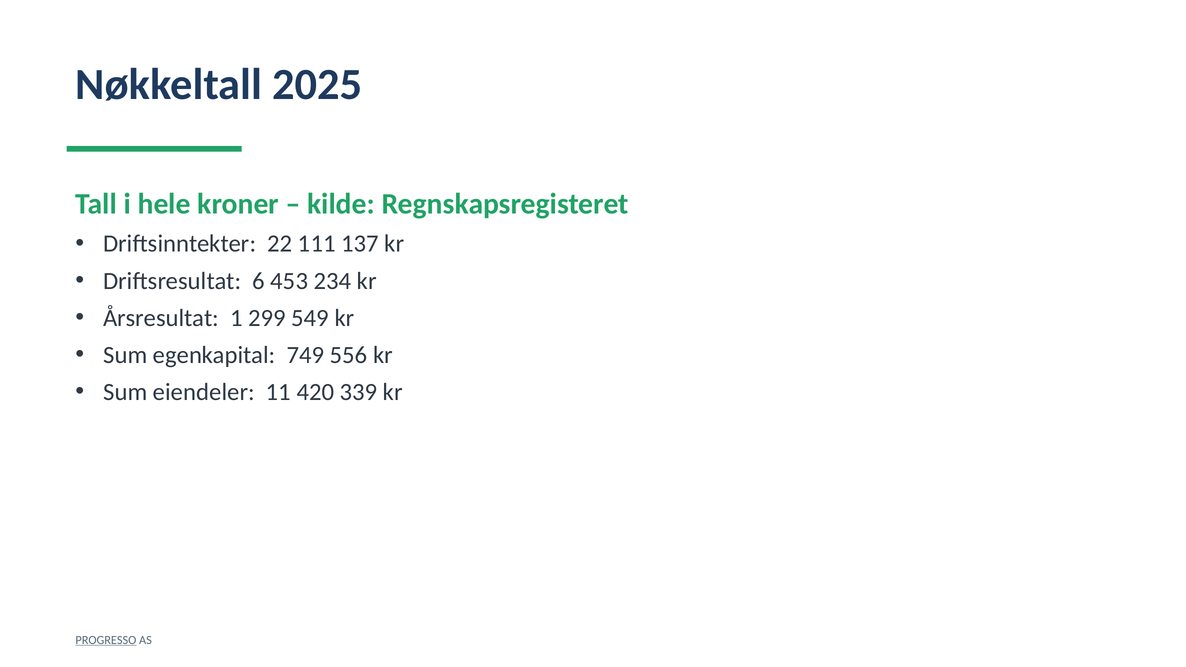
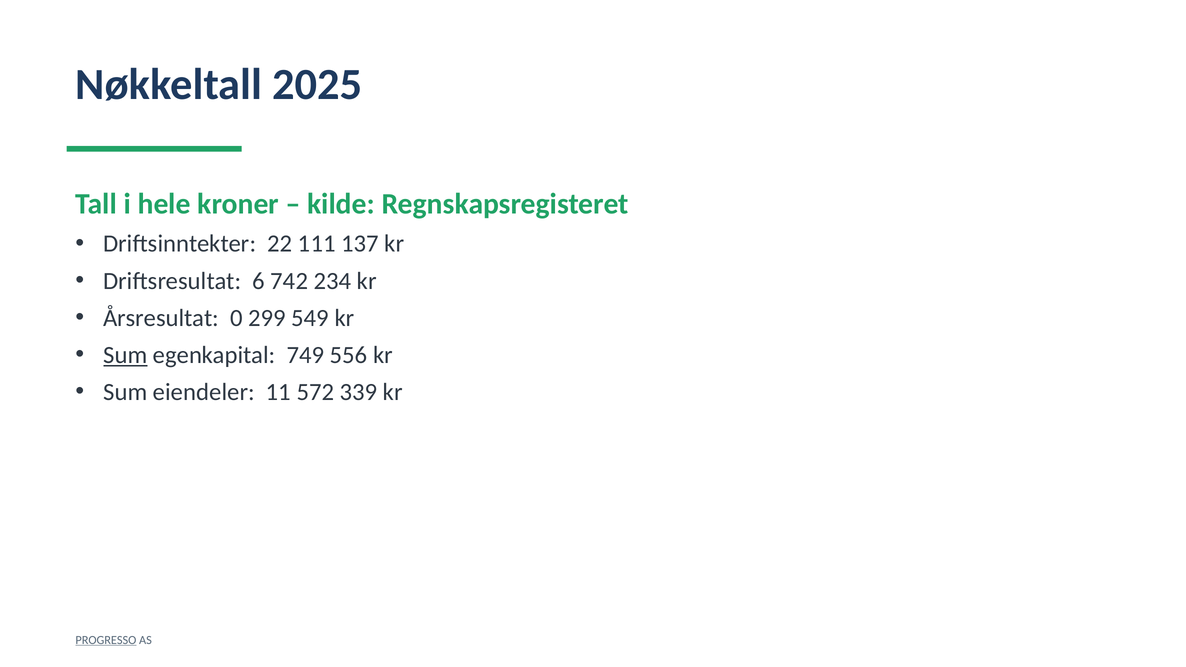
453: 453 -> 742 (289, 281)
1: 1 -> 0 (236, 318)
Sum underline: none -> present (125, 355)
420: 420 -> 572 (315, 392)
